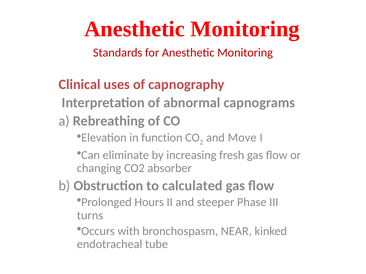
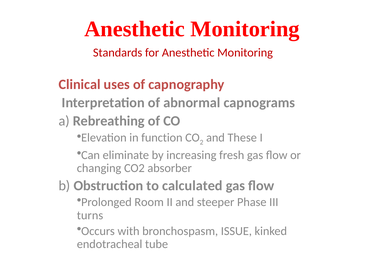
Move: Move -> These (242, 138)
Hours: Hours -> Room (149, 203)
NEAR: NEAR -> ISSUE (236, 231)
